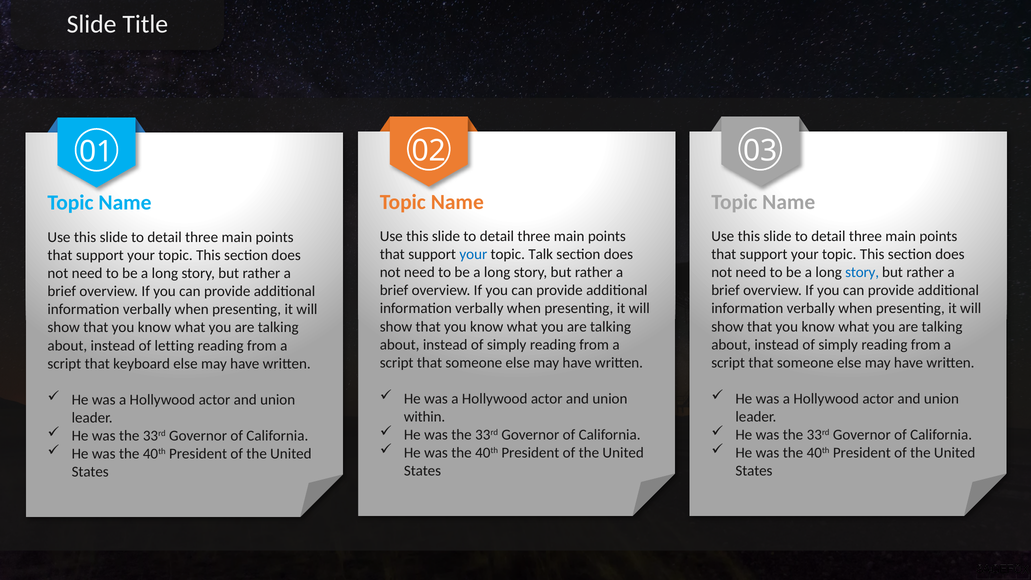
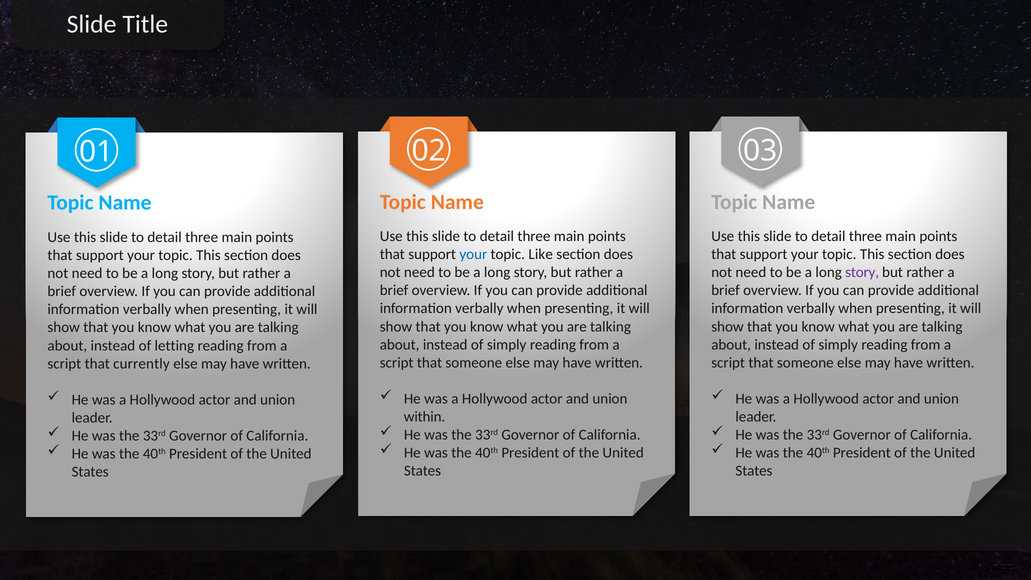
Talk: Talk -> Like (541, 254)
story colour: blue -> purple (862, 272)
keyboard: keyboard -> currently (141, 364)
